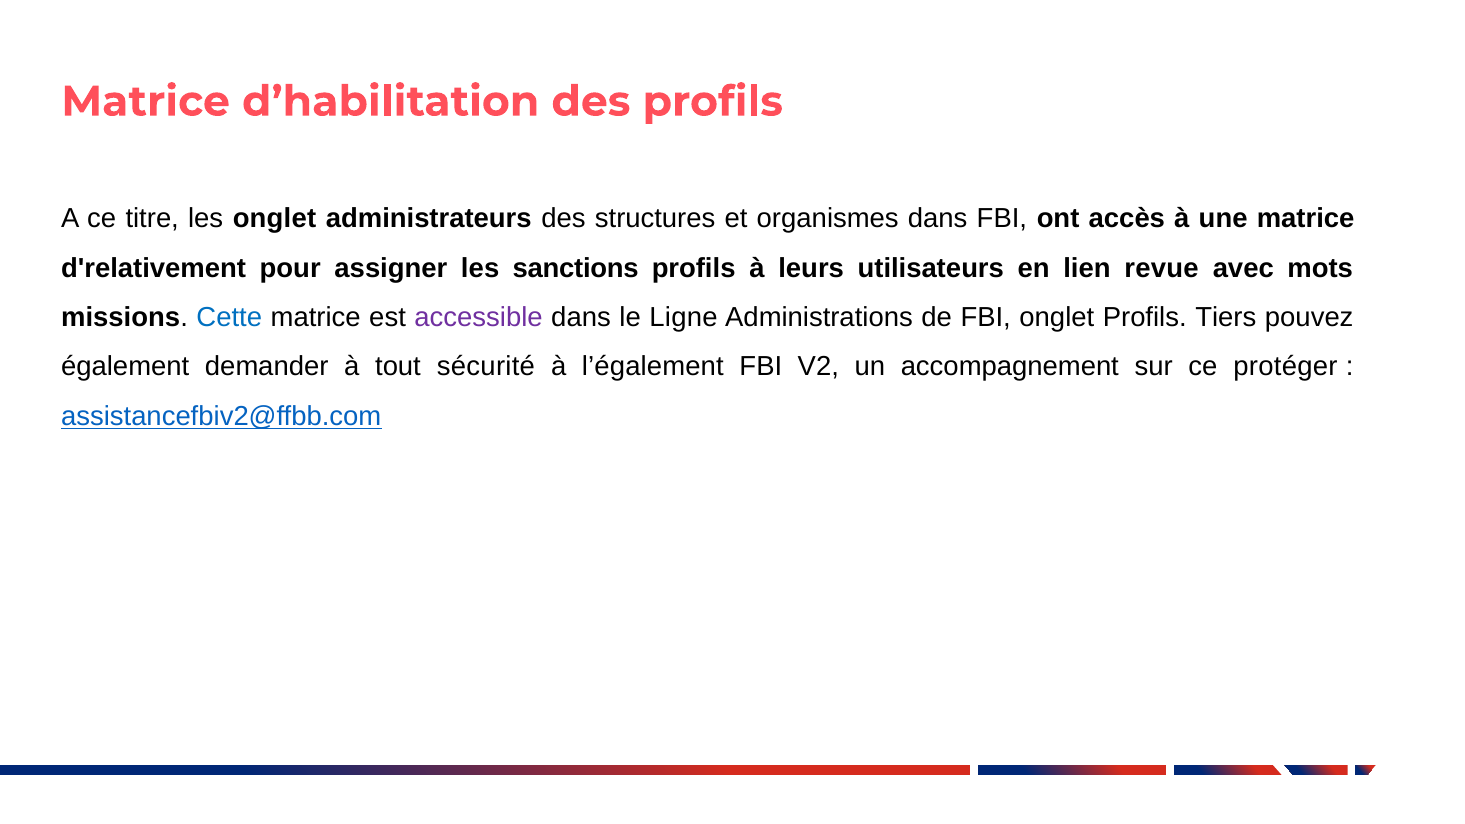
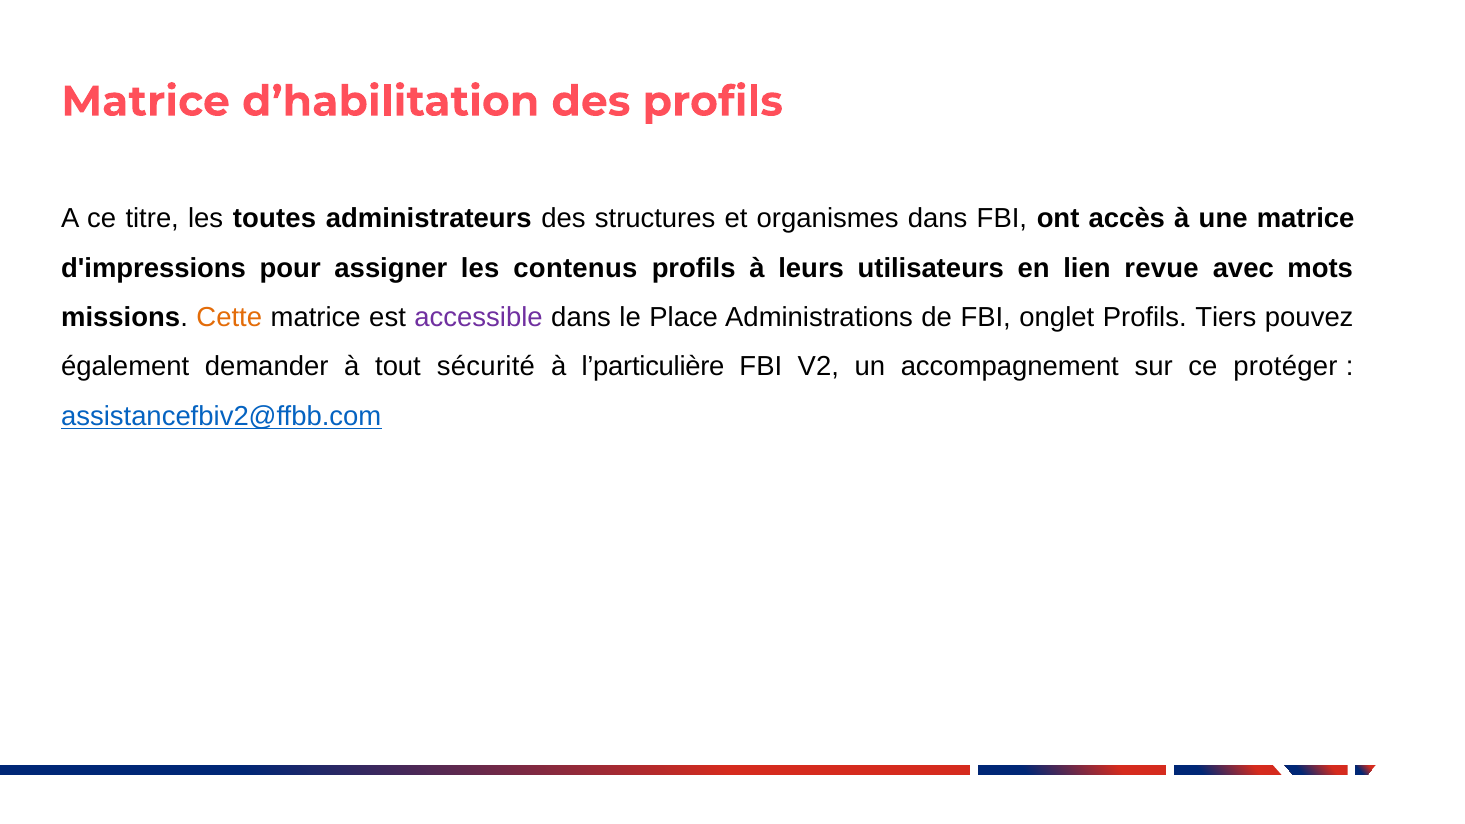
les onglet: onglet -> toutes (274, 219)
d'relativement: d'relativement -> d'impressions (154, 268)
sanctions: sanctions -> contenus (575, 268)
Cette colour: blue -> orange (229, 317)
Ligne: Ligne -> Place (684, 317)
l’également: l’également -> l’particulière (653, 367)
